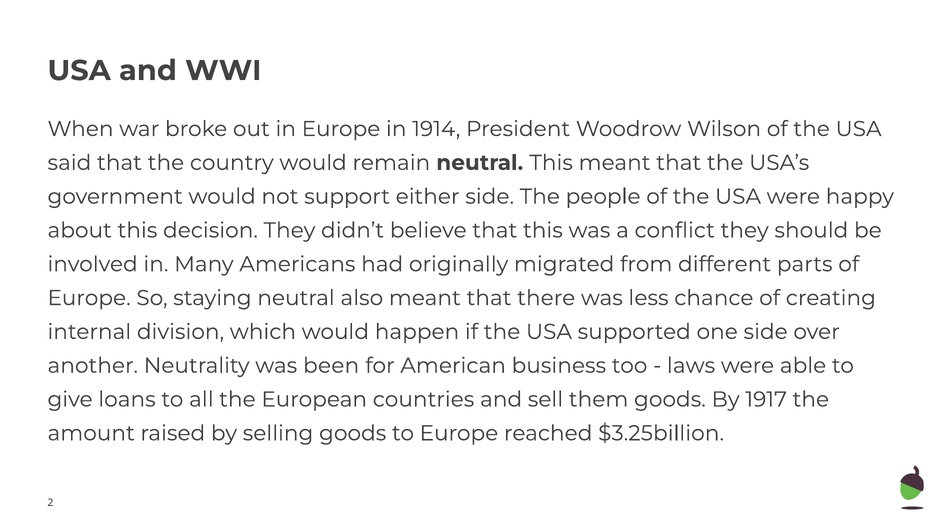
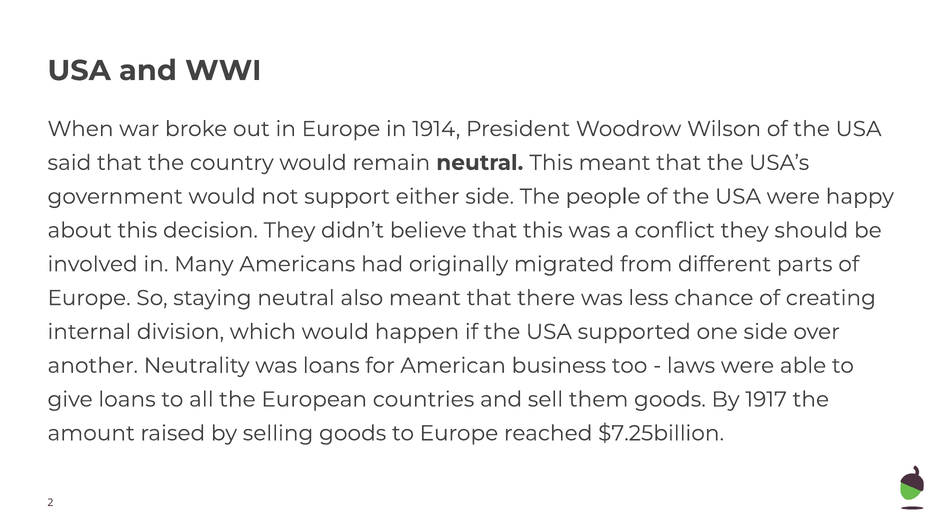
was been: been -> loans (331, 366)
$3.25billion: $3.25billion -> $7.25billion (661, 433)
